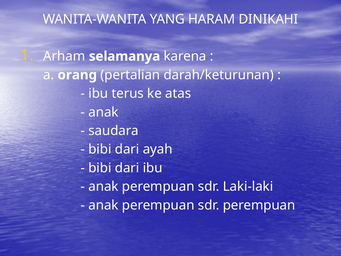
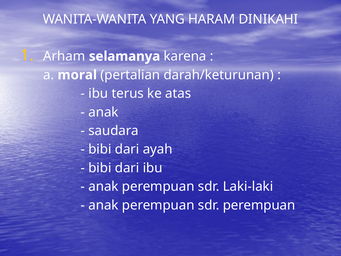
orang: orang -> moral (77, 75)
